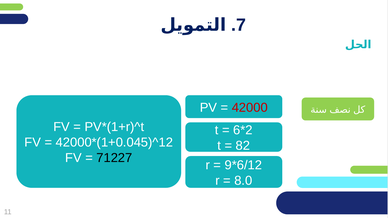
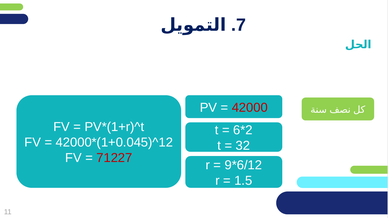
82: 82 -> 32 (243, 146)
71227 colour: black -> red (114, 158)
8.0: 8.0 -> 1.5 (243, 181)
